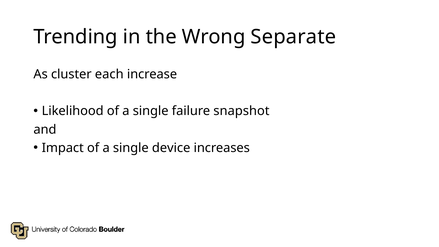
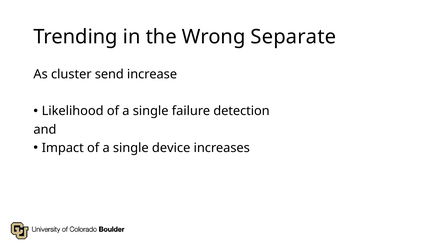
each: each -> send (109, 74)
snapshot: snapshot -> detection (242, 111)
